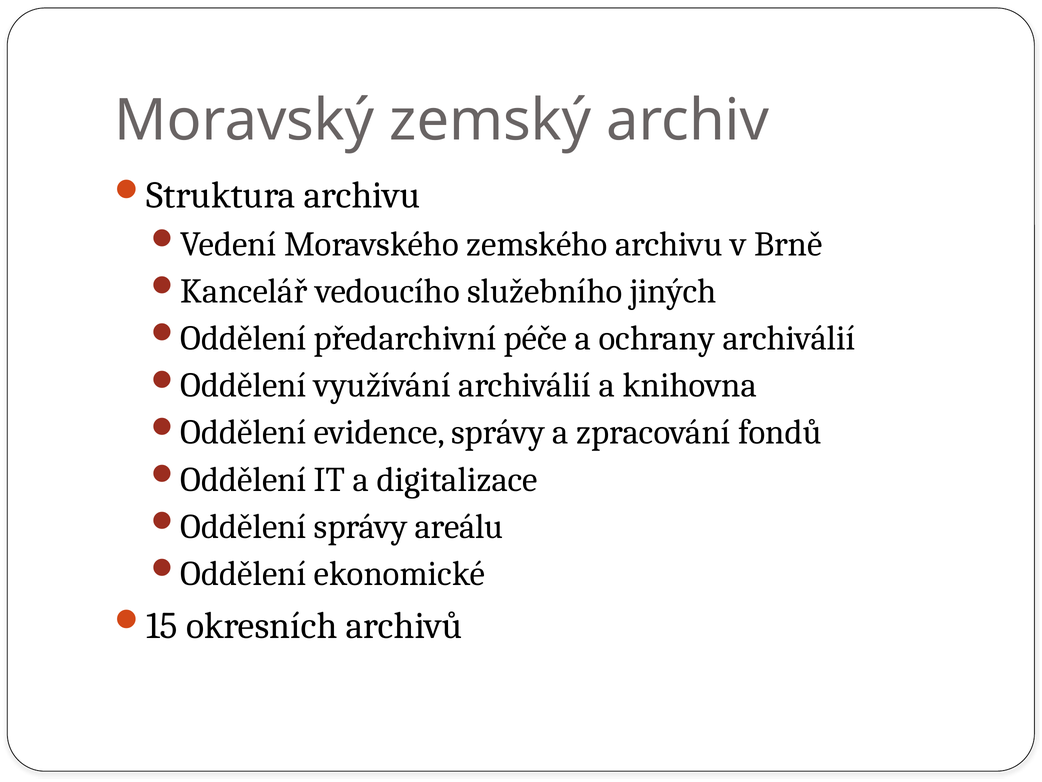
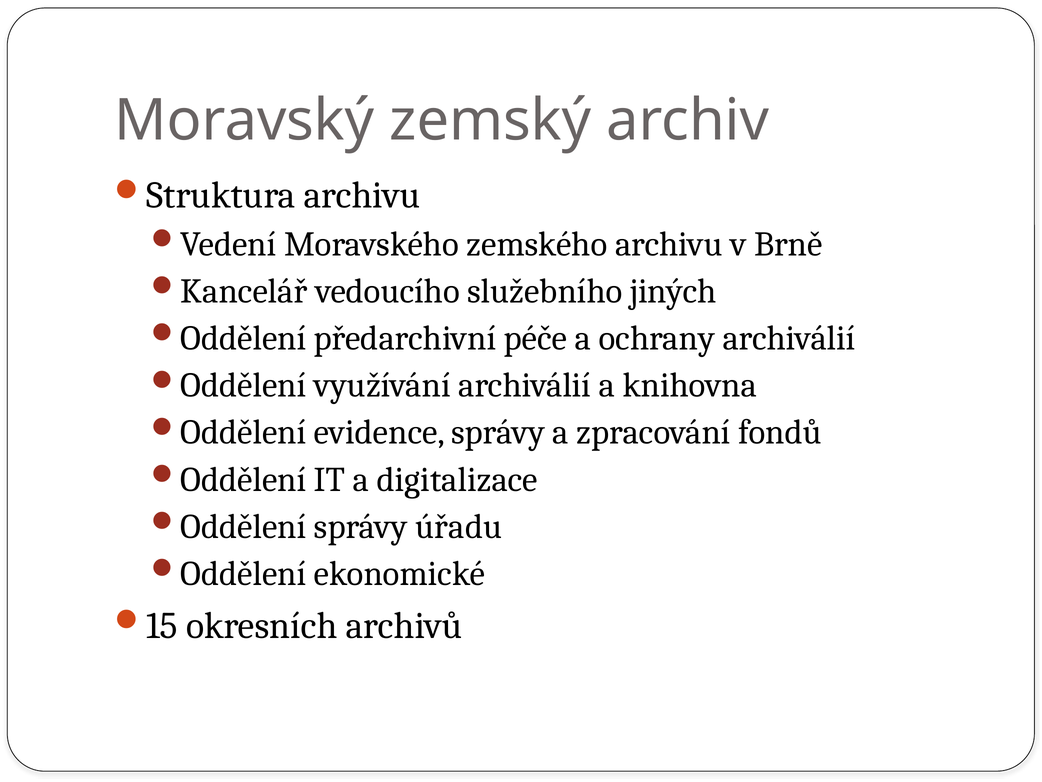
areálu: areálu -> úřadu (459, 526)
